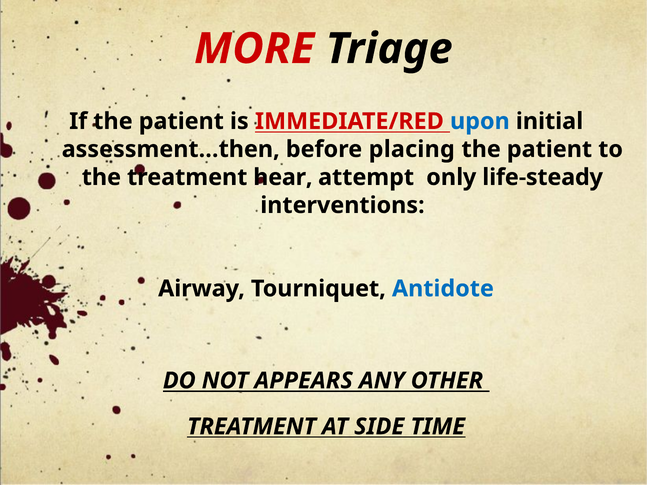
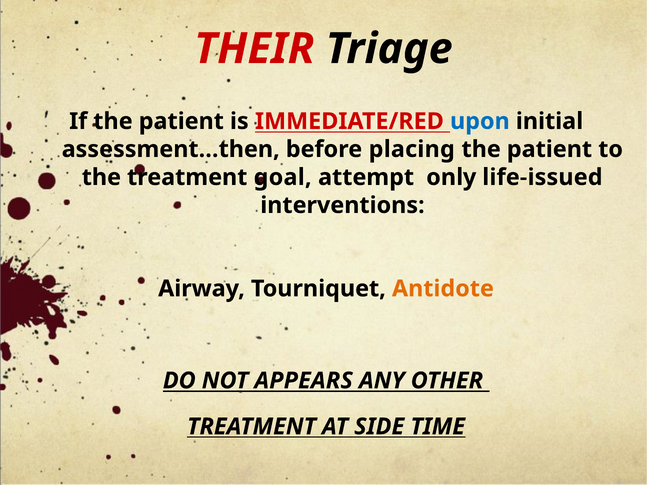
MORE: MORE -> THEIR (254, 49)
hear: hear -> goal (283, 177)
life-steady: life-steady -> life-issued (542, 177)
Antidote colour: blue -> orange (443, 289)
